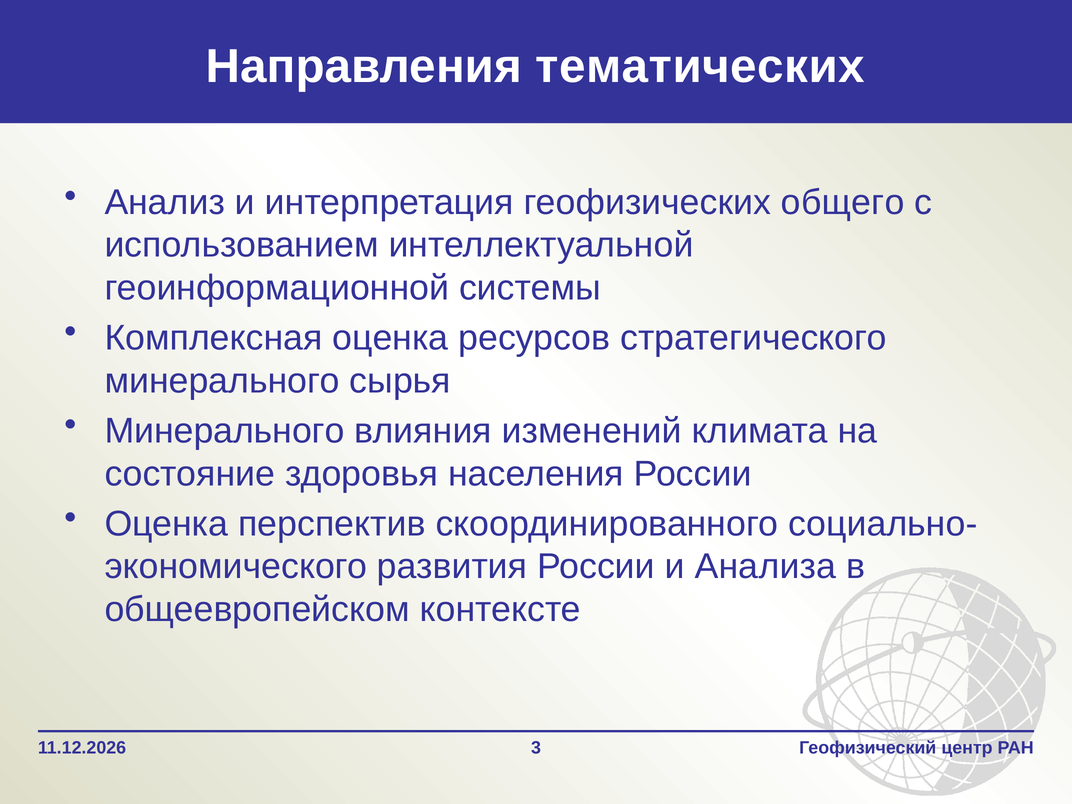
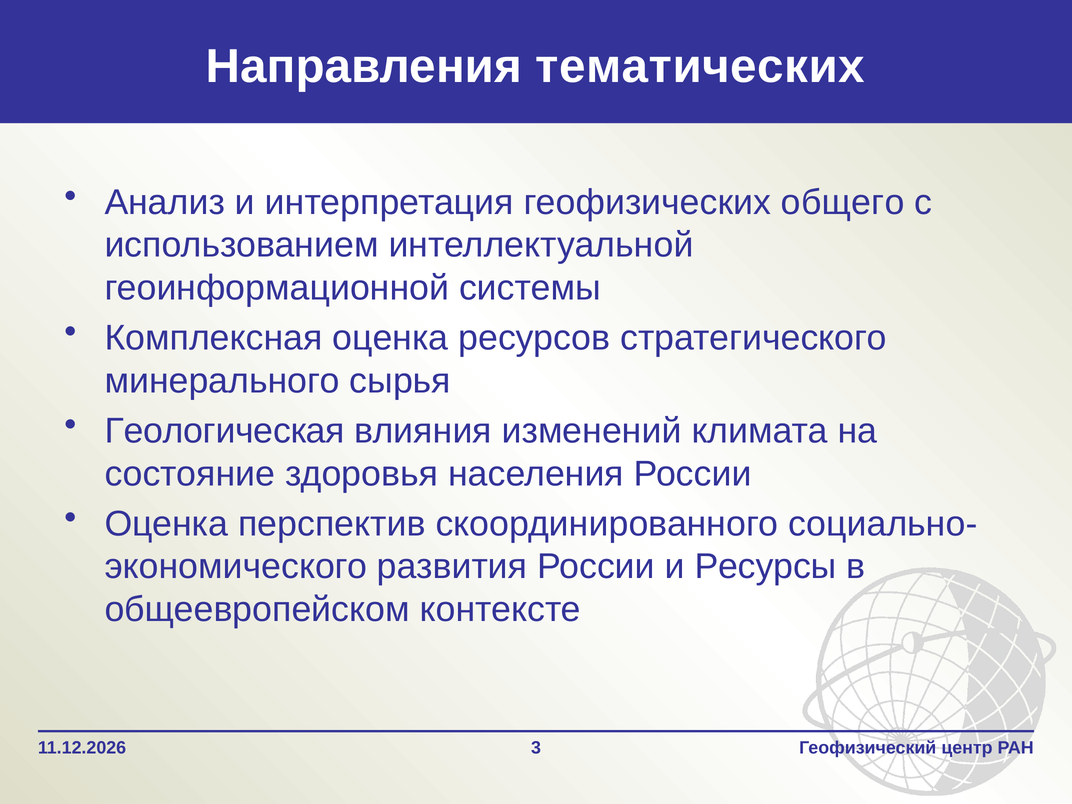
Минерального: Минерального -> Геологическая (225, 431)
Анализа: Анализа -> Ресурсы (766, 567)
